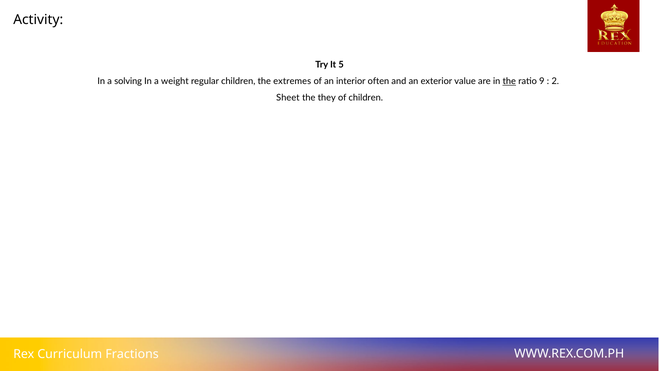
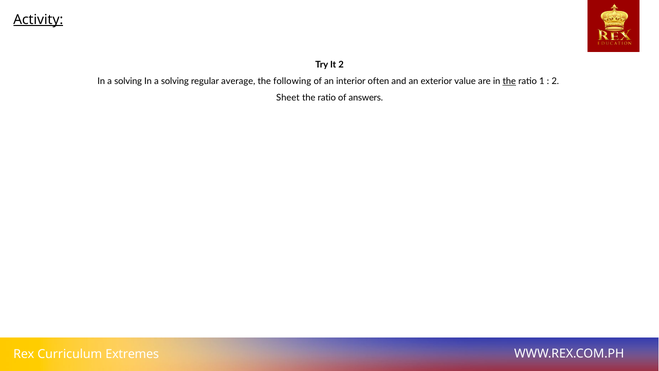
Activity underline: none -> present (38, 20)
It 5: 5 -> 2 (341, 65)
weight: weight -> solving (175, 81)
regular children: children -> average (238, 81)
extremes: extremes -> following (292, 81)
9: 9 -> 1 (542, 81)
they: they -> ratio (327, 98)
of children: children -> answers (366, 98)
Fractions: Fractions -> Extremes (132, 354)
